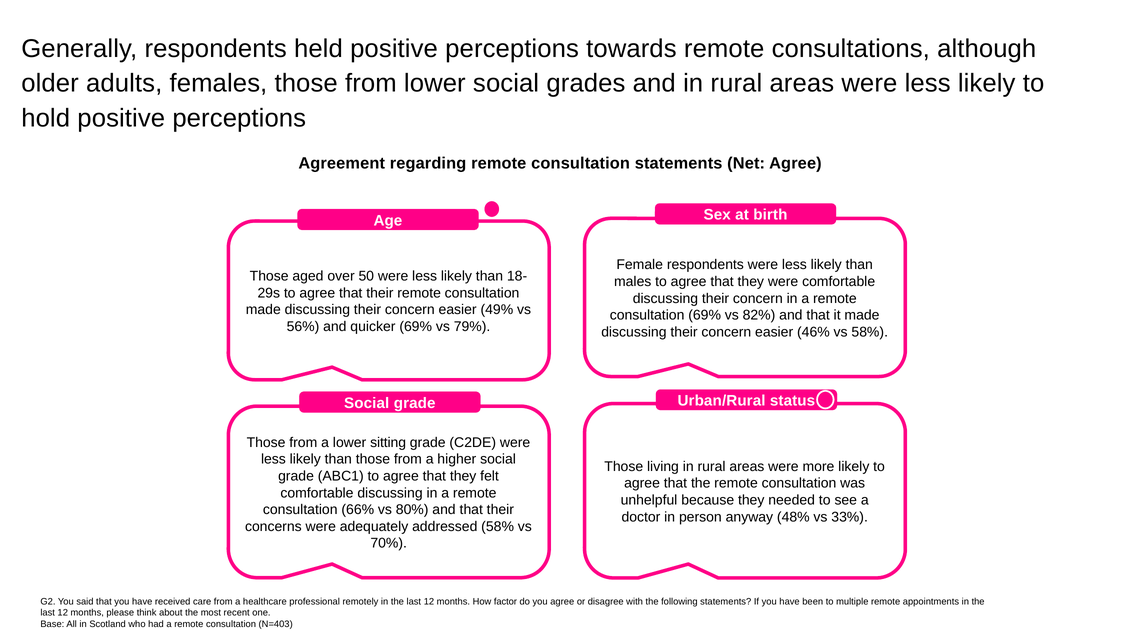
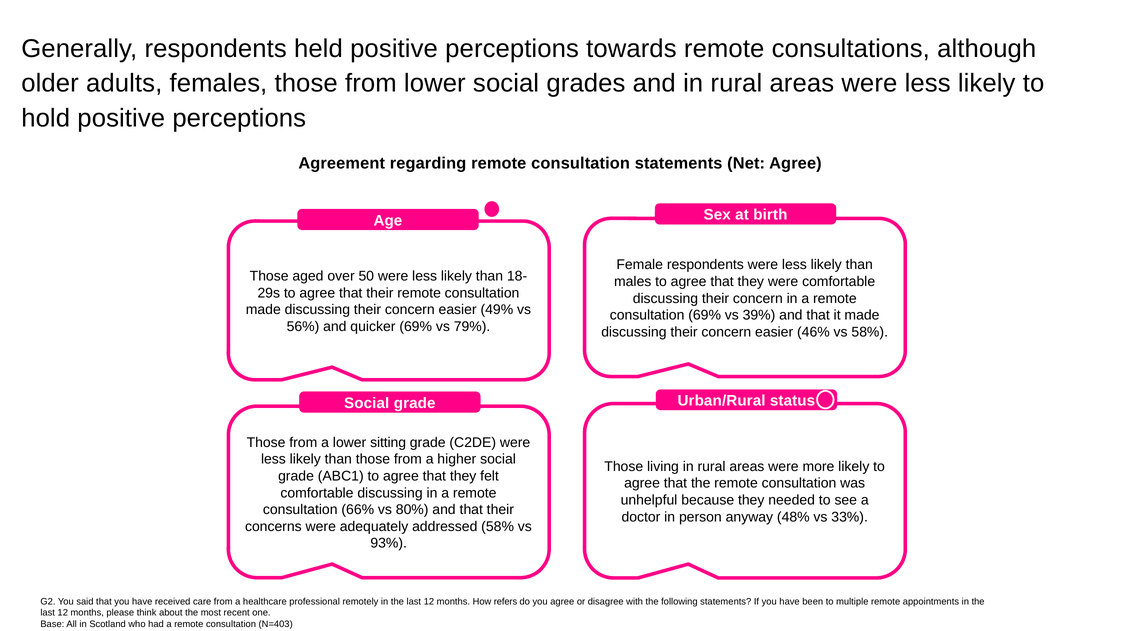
82%: 82% -> 39% (759, 315)
70%: 70% -> 93% (389, 543)
factor: factor -> refers (505, 601)
